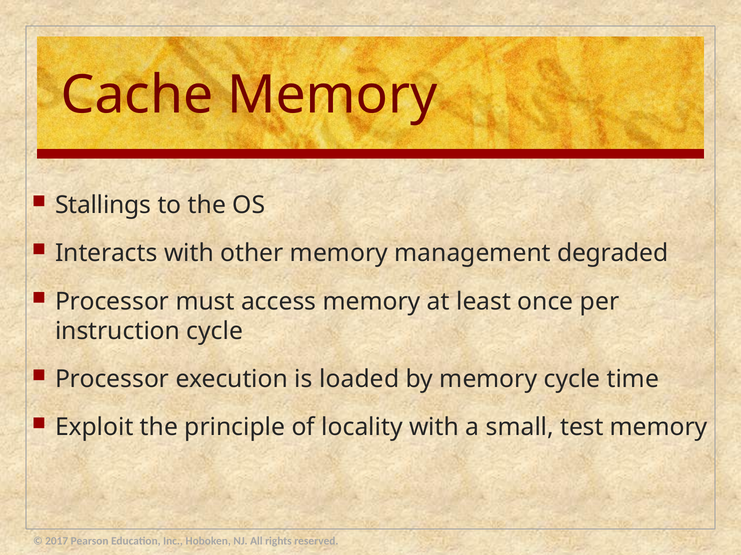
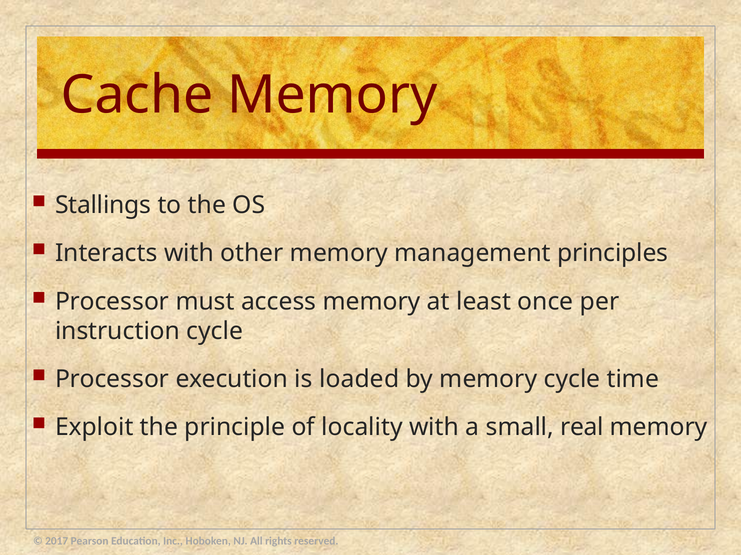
degraded: degraded -> principles (613, 254)
test: test -> real (582, 428)
